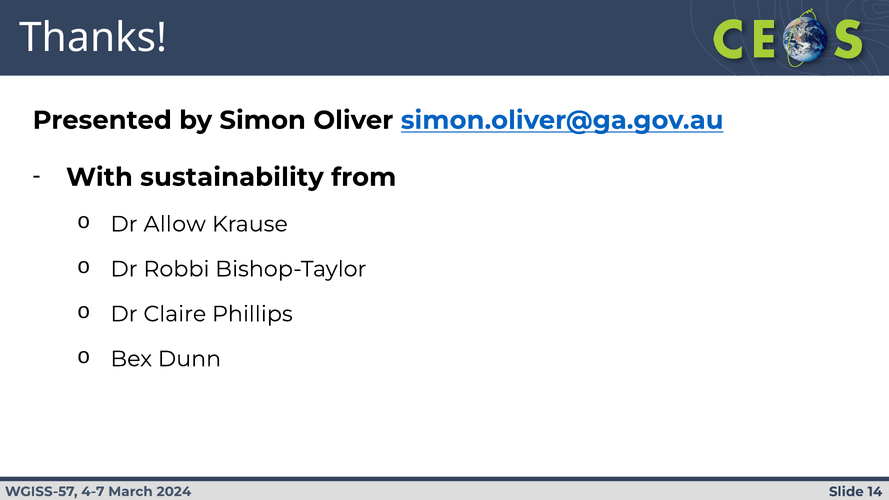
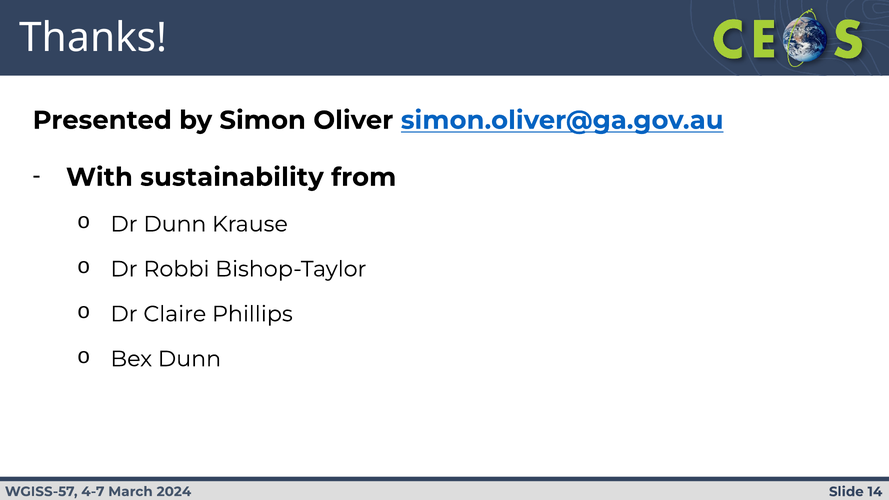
Dr Allow: Allow -> Dunn (175, 224)
